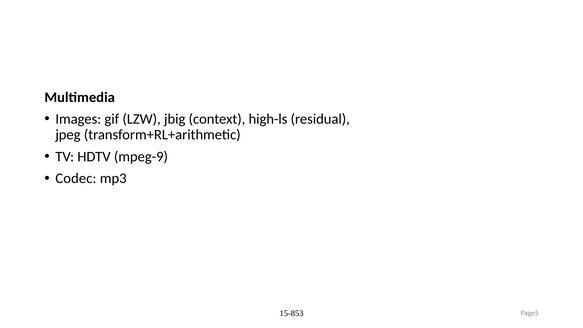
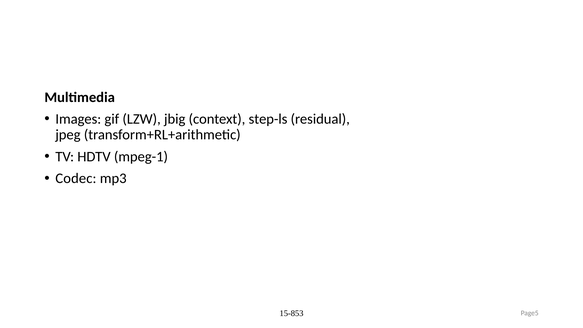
high-ls: high-ls -> step-ls (268, 119)
mpeg-9: mpeg-9 -> mpeg-1 (141, 157)
